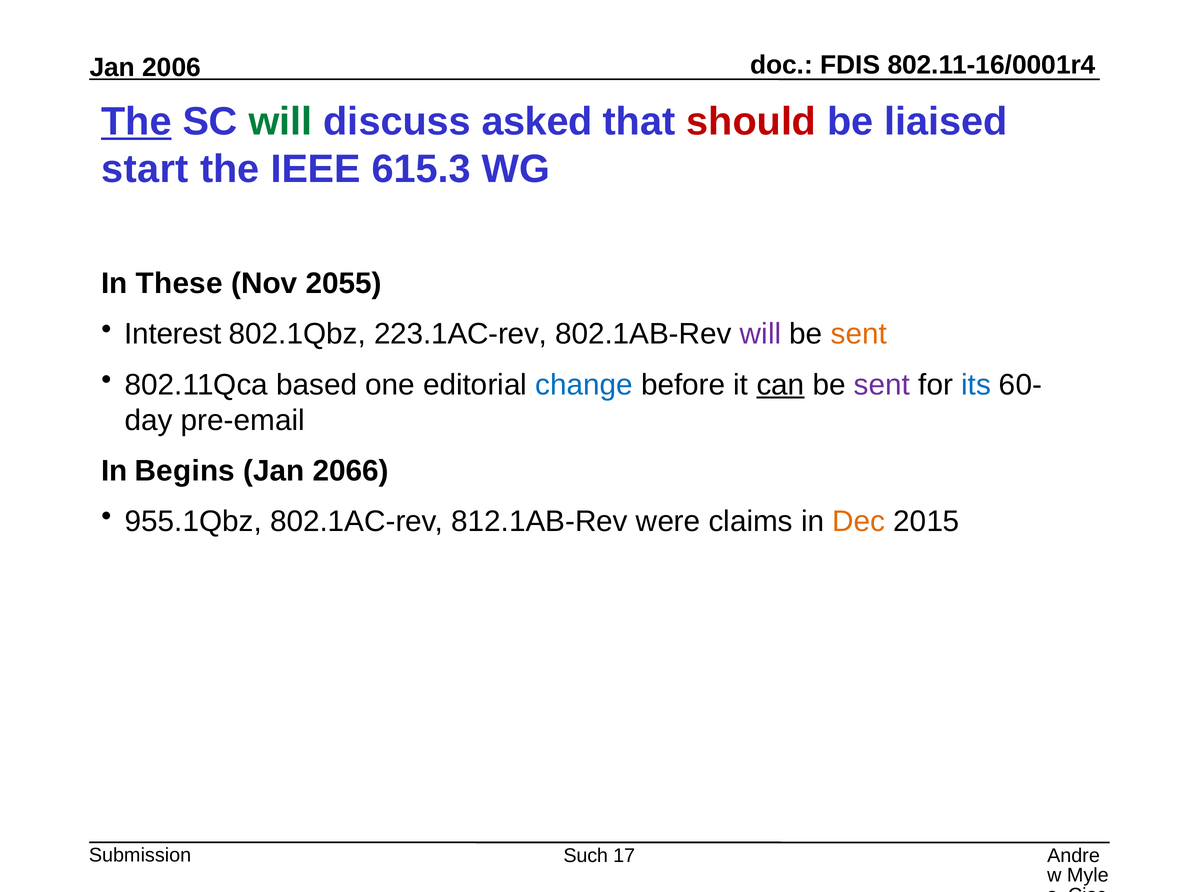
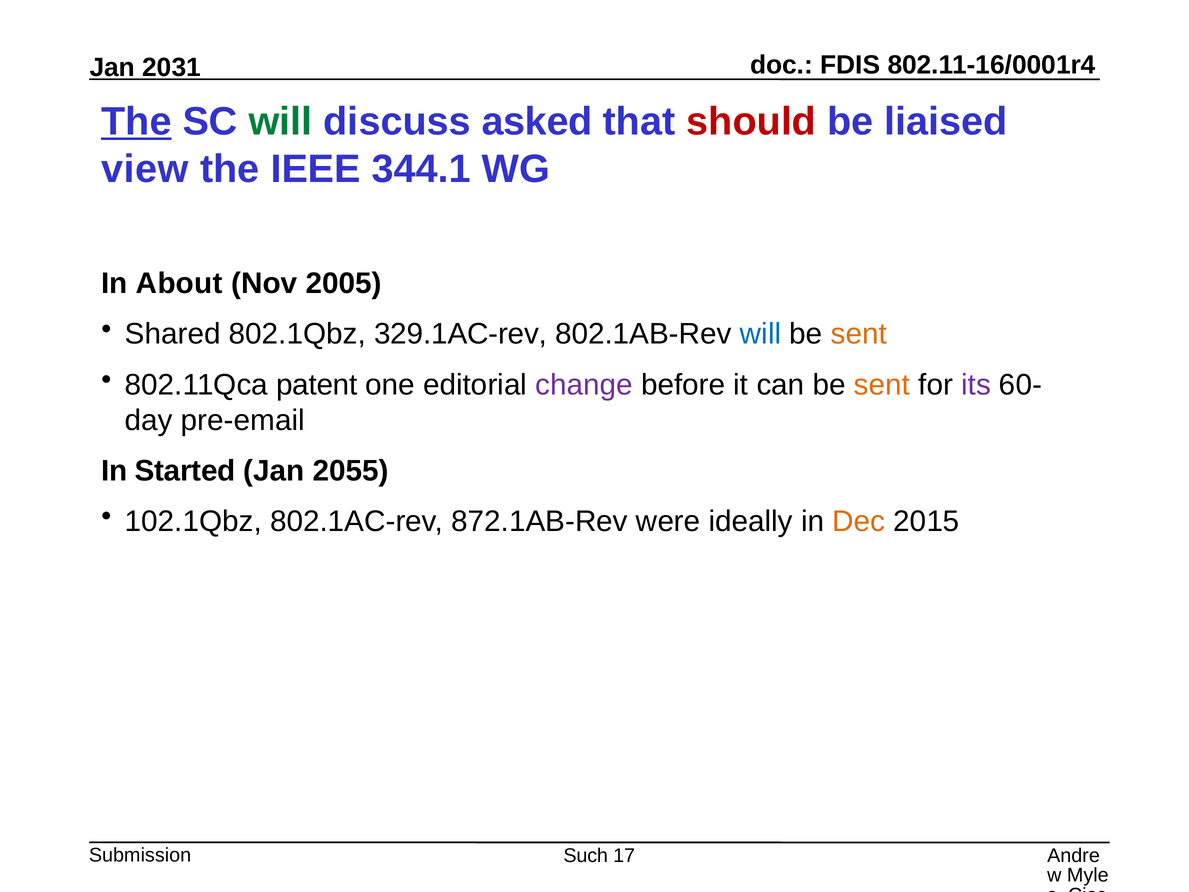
2006: 2006 -> 2031 (172, 68)
start: start -> view (145, 169)
615.3: 615.3 -> 344.1 (421, 169)
These: These -> About (179, 284)
2055: 2055 -> 2005 (344, 284)
Interest: Interest -> Shared (173, 334)
223.1AC-rev: 223.1AC-rev -> 329.1AC-rev (461, 334)
will colour: purple -> blue (761, 334)
based: based -> patent (317, 385)
change colour: blue -> purple (584, 385)
can underline: present -> none (780, 385)
sent colour: purple -> orange (882, 385)
its colour: blue -> purple (976, 385)
Begins: Begins -> Started (185, 471)
2066: 2066 -> 2055 (351, 471)
955.1Qbz: 955.1Qbz -> 102.1Qbz (193, 521)
812.1AB-Rev: 812.1AB-Rev -> 872.1AB-Rev (540, 521)
claims: claims -> ideally (751, 521)
